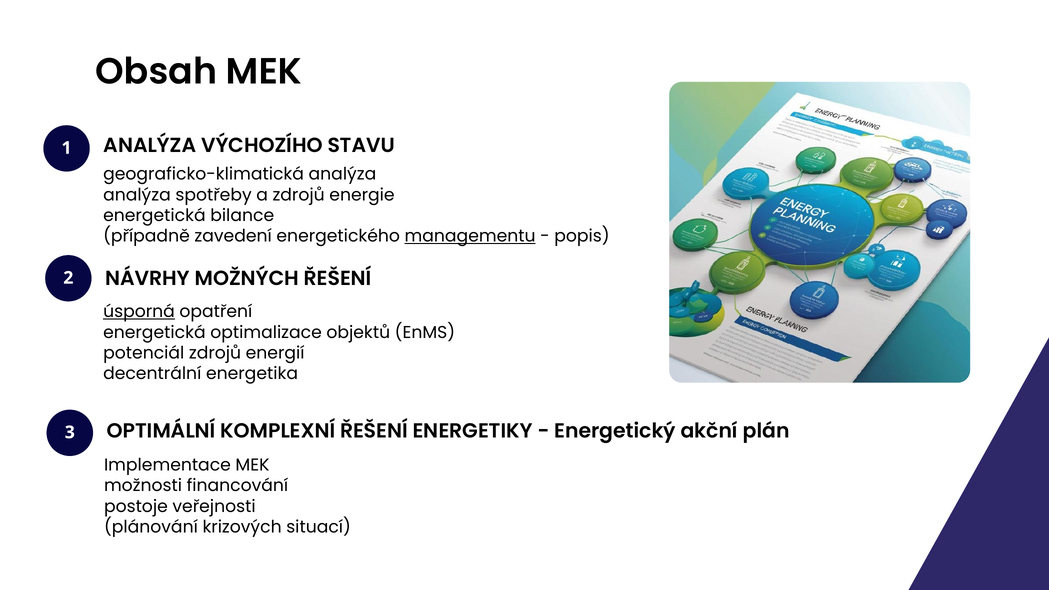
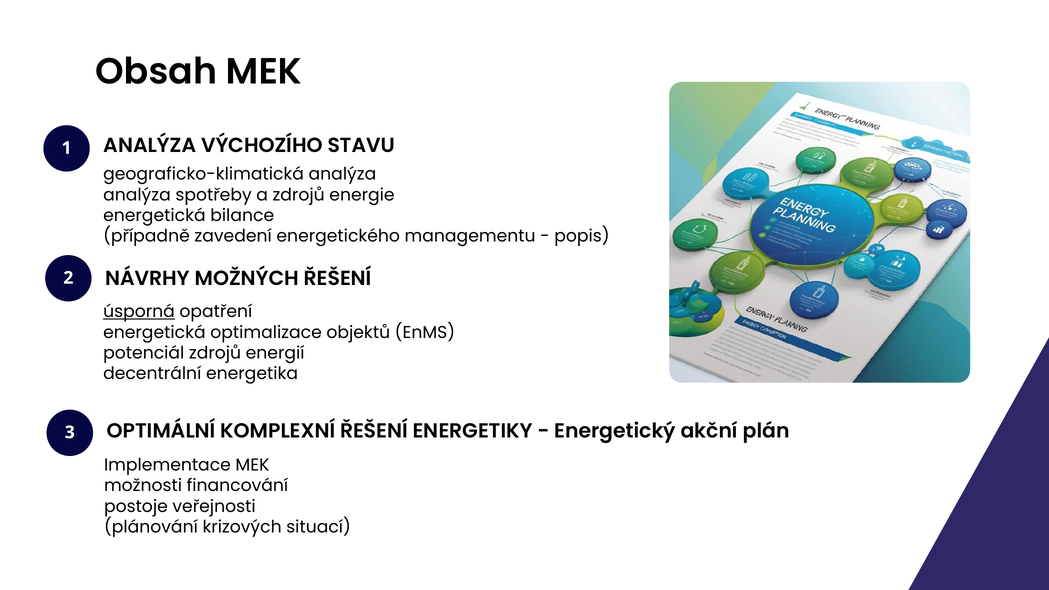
managementu underline: present -> none (470, 236)
